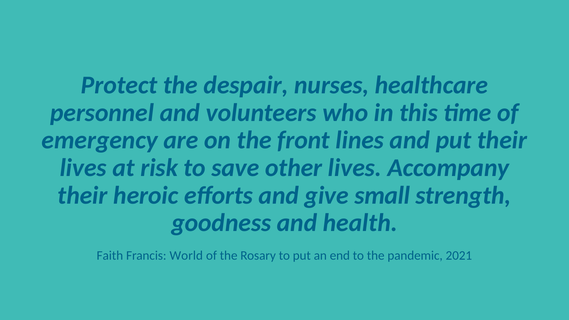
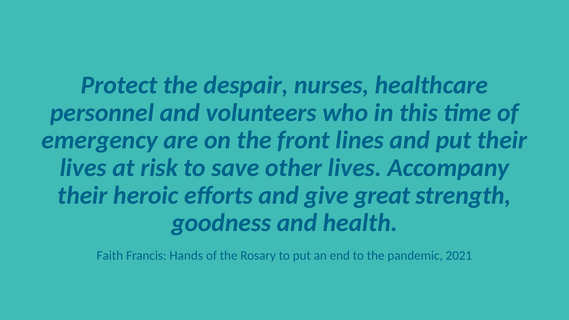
small: small -> great (382, 195)
World: World -> Hands (186, 256)
